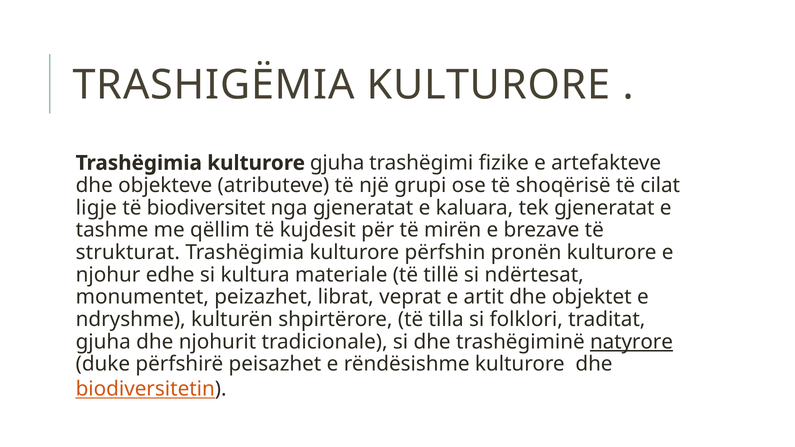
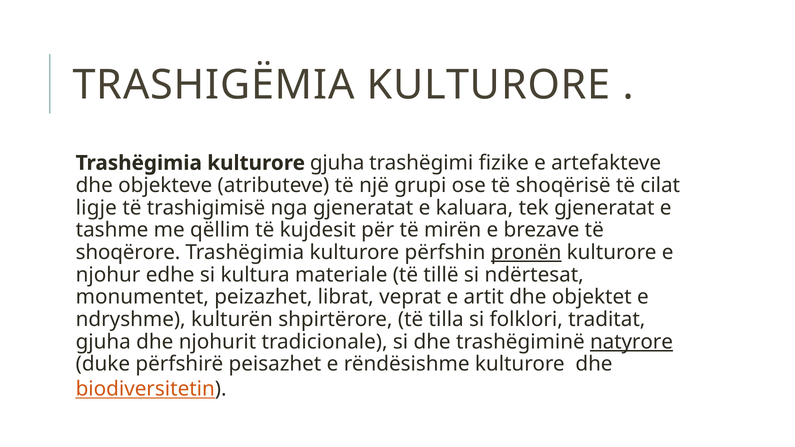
biodiversitet: biodiversitet -> trashigimisë (206, 208)
strukturat: strukturat -> shoqërore (128, 252)
pronën underline: none -> present (526, 252)
